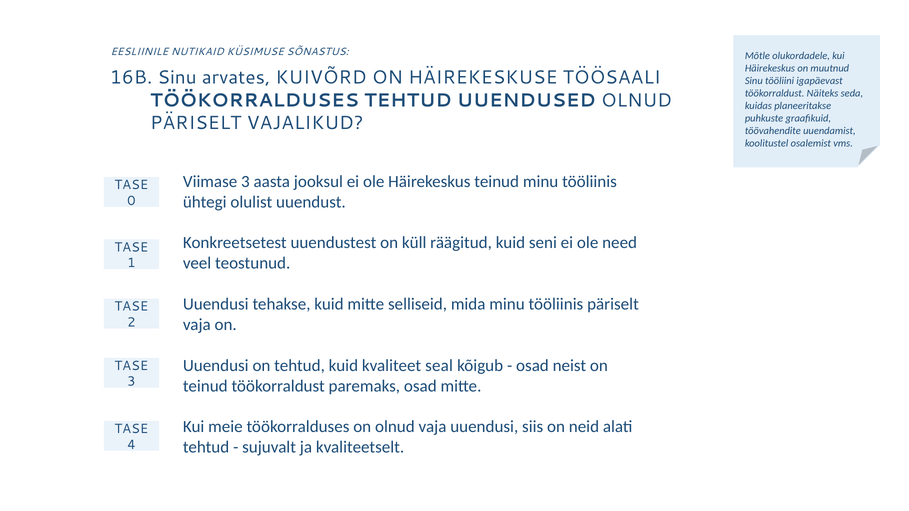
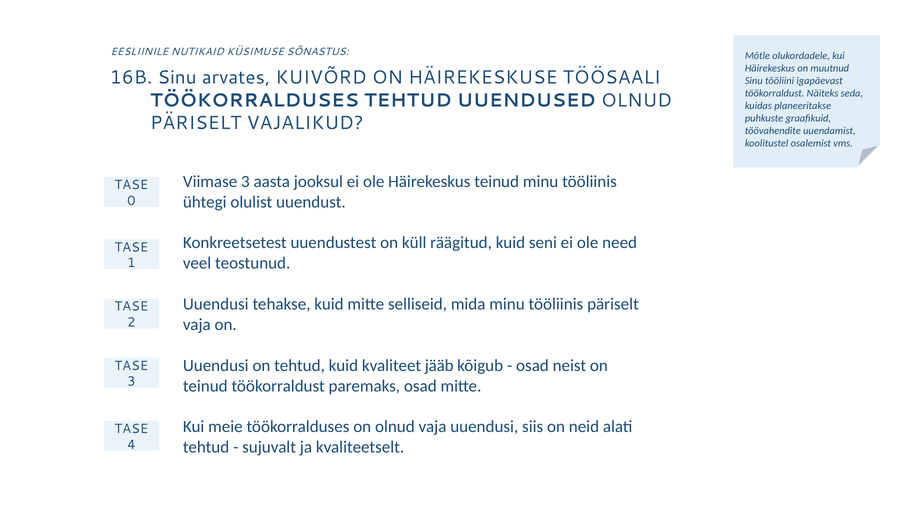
seal: seal -> jääb (439, 366)
